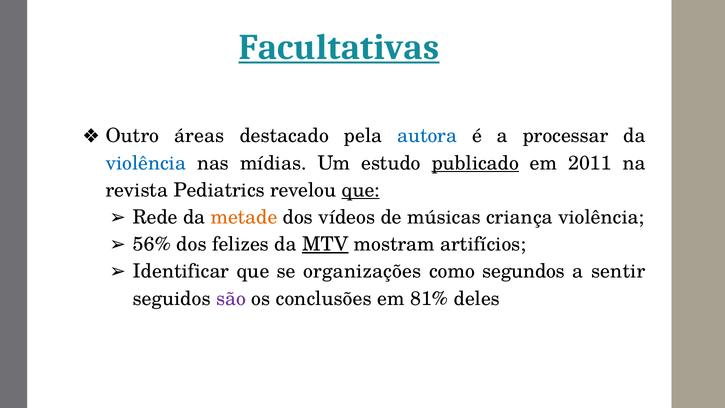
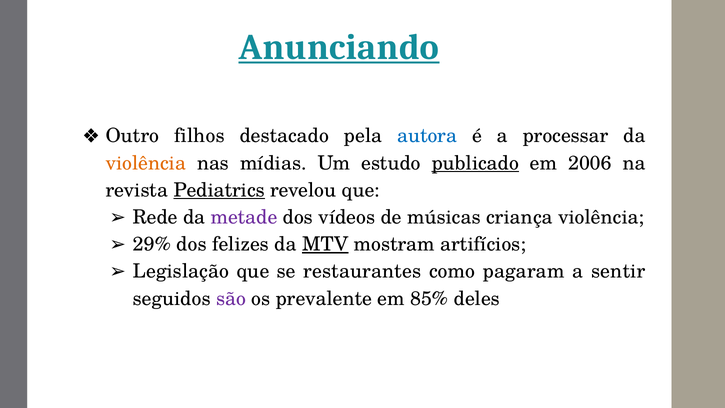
Facultativas: Facultativas -> Anunciando (339, 47)
áreas: áreas -> filhos (199, 136)
violência colour: blue -> orange (146, 163)
2011: 2011 -> 2006 (590, 163)
Pediatrics underline: none -> present (219, 190)
que underline: present -> none (361, 190)
metade colour: orange -> purple (244, 217)
56%: 56% -> 29% (152, 244)
Identificar: Identificar -> Legislação (181, 271)
organizações: organizações -> restaurantes (362, 271)
segundos: segundos -> pagaram (524, 271)
conclusões: conclusões -> prevalente (324, 298)
81%: 81% -> 85% (429, 298)
